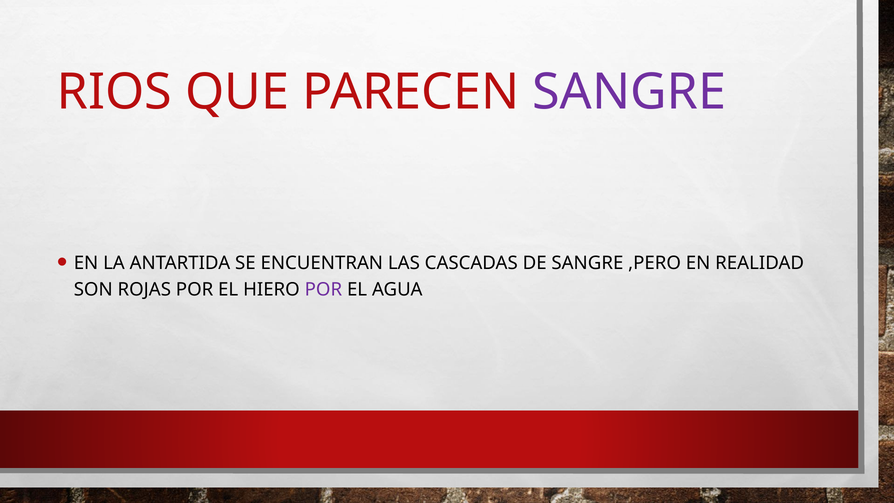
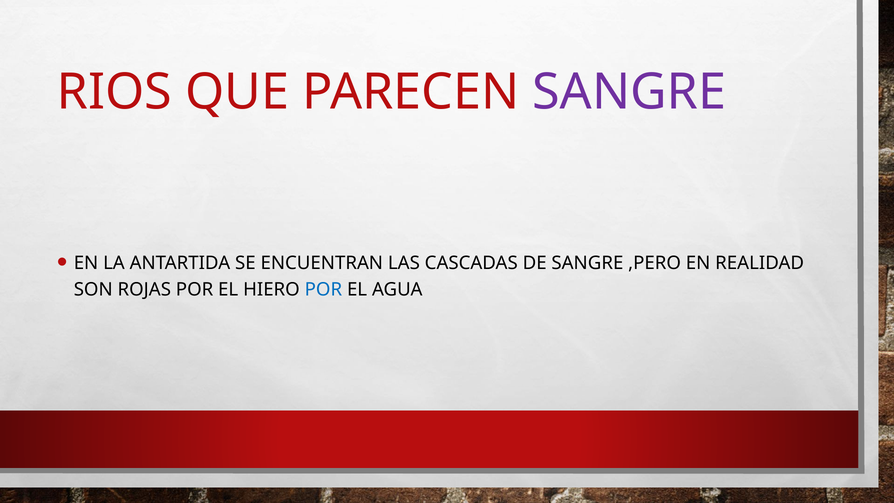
POR colour: purple -> blue (323, 290)
